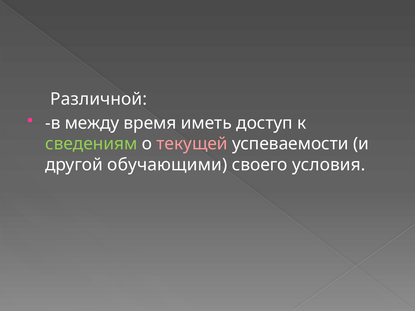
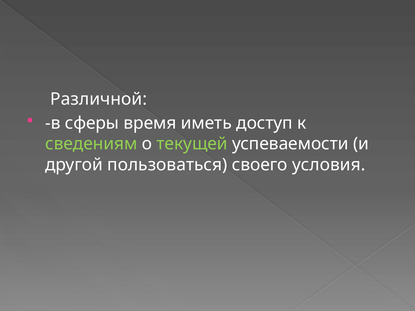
между: между -> сферы (92, 123)
текущей colour: pink -> light green (192, 144)
обучающими: обучающими -> пользоваться (167, 165)
